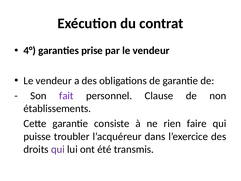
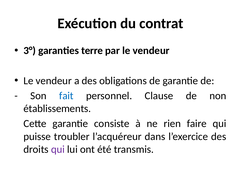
4°: 4° -> 3° (30, 51)
prise: prise -> terre (92, 51)
fait colour: purple -> blue (66, 96)
